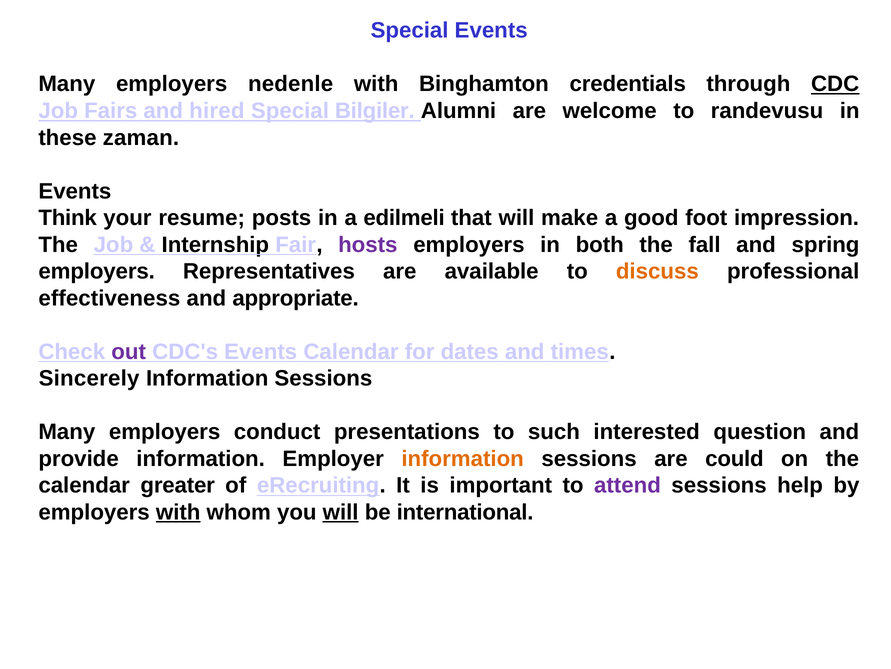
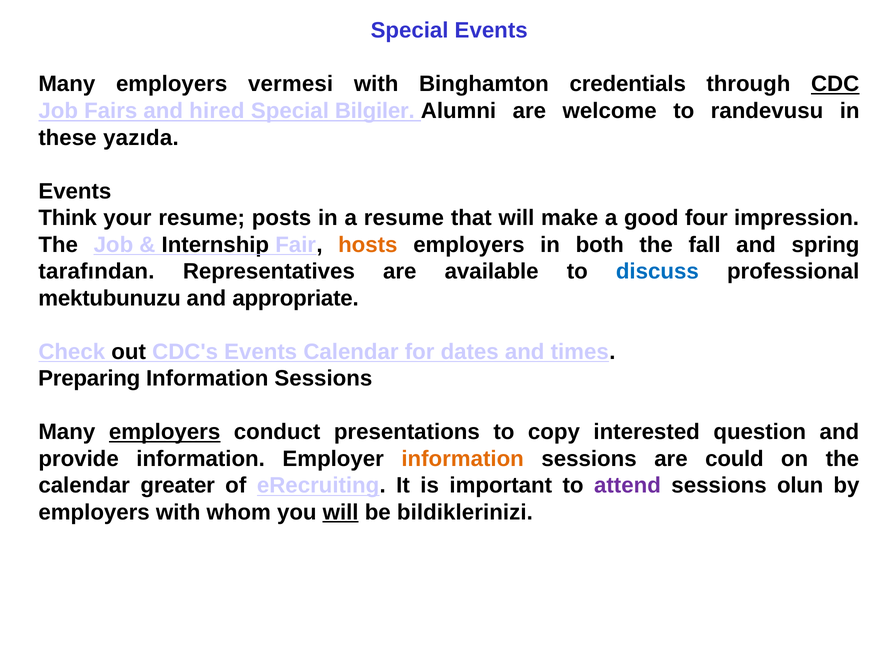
nedenle: nedenle -> vermesi (291, 84)
zaman: zaman -> yazıda (141, 137)
a edilmeli: edilmeli -> resume (404, 218)
foot: foot -> four (706, 218)
hosts colour: purple -> orange (368, 244)
employers: employers -> tarafından (96, 271)
discuss colour: orange -> blue (657, 271)
effectiveness: effectiveness -> mektubunuzu (110, 298)
out colour: purple -> black (129, 351)
Sincerely: Sincerely -> Preparing (89, 378)
employers underline: none -> present (165, 432)
such: such -> copy (554, 432)
help: help -> olun (800, 485)
with underline: present -> none (178, 512)
international: international -> bildiklerinizi (465, 512)
